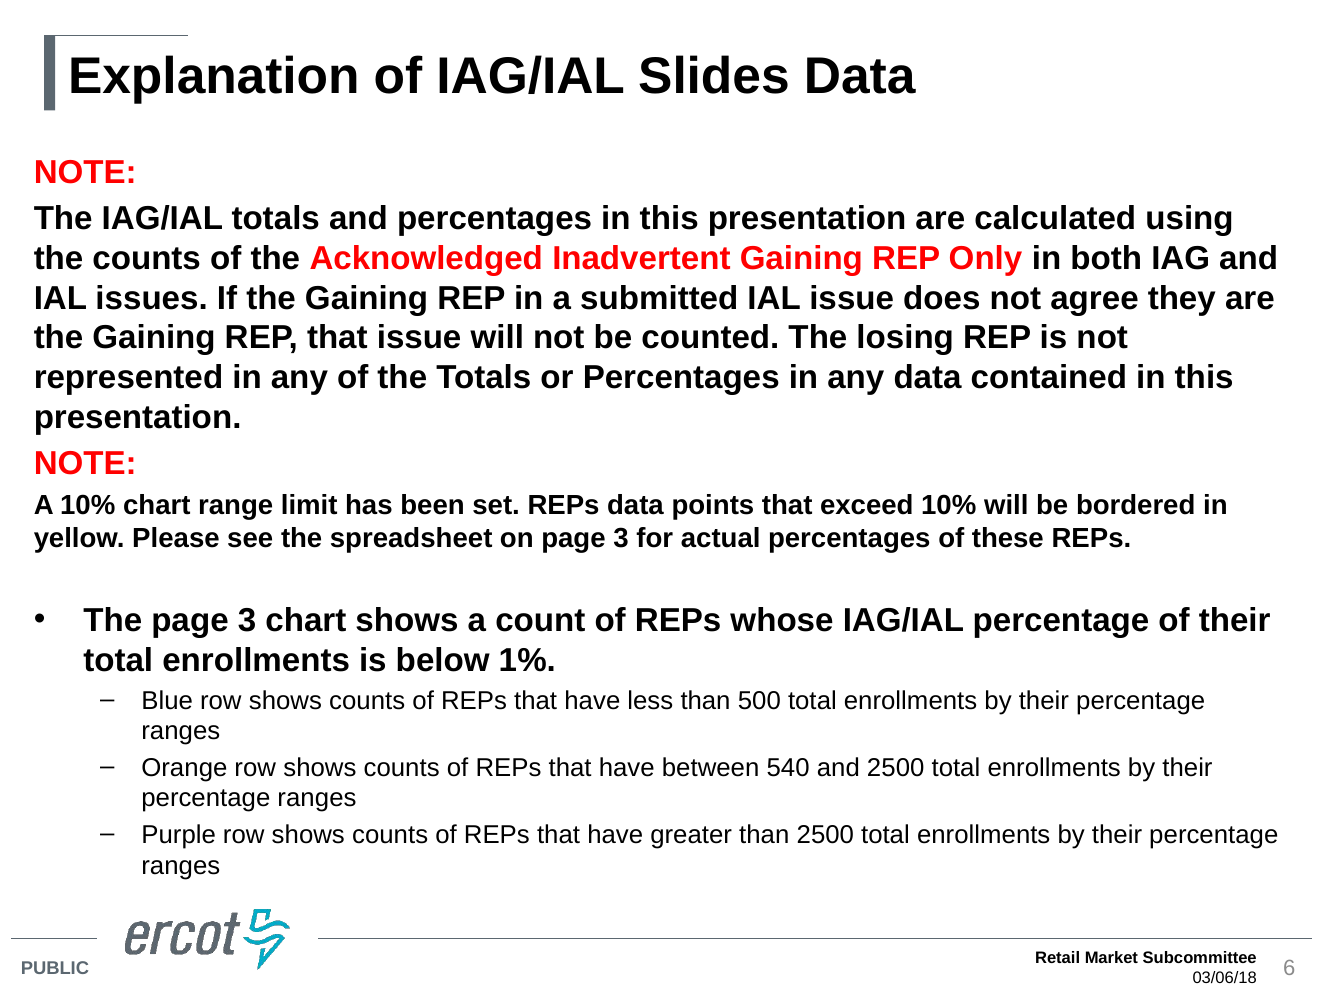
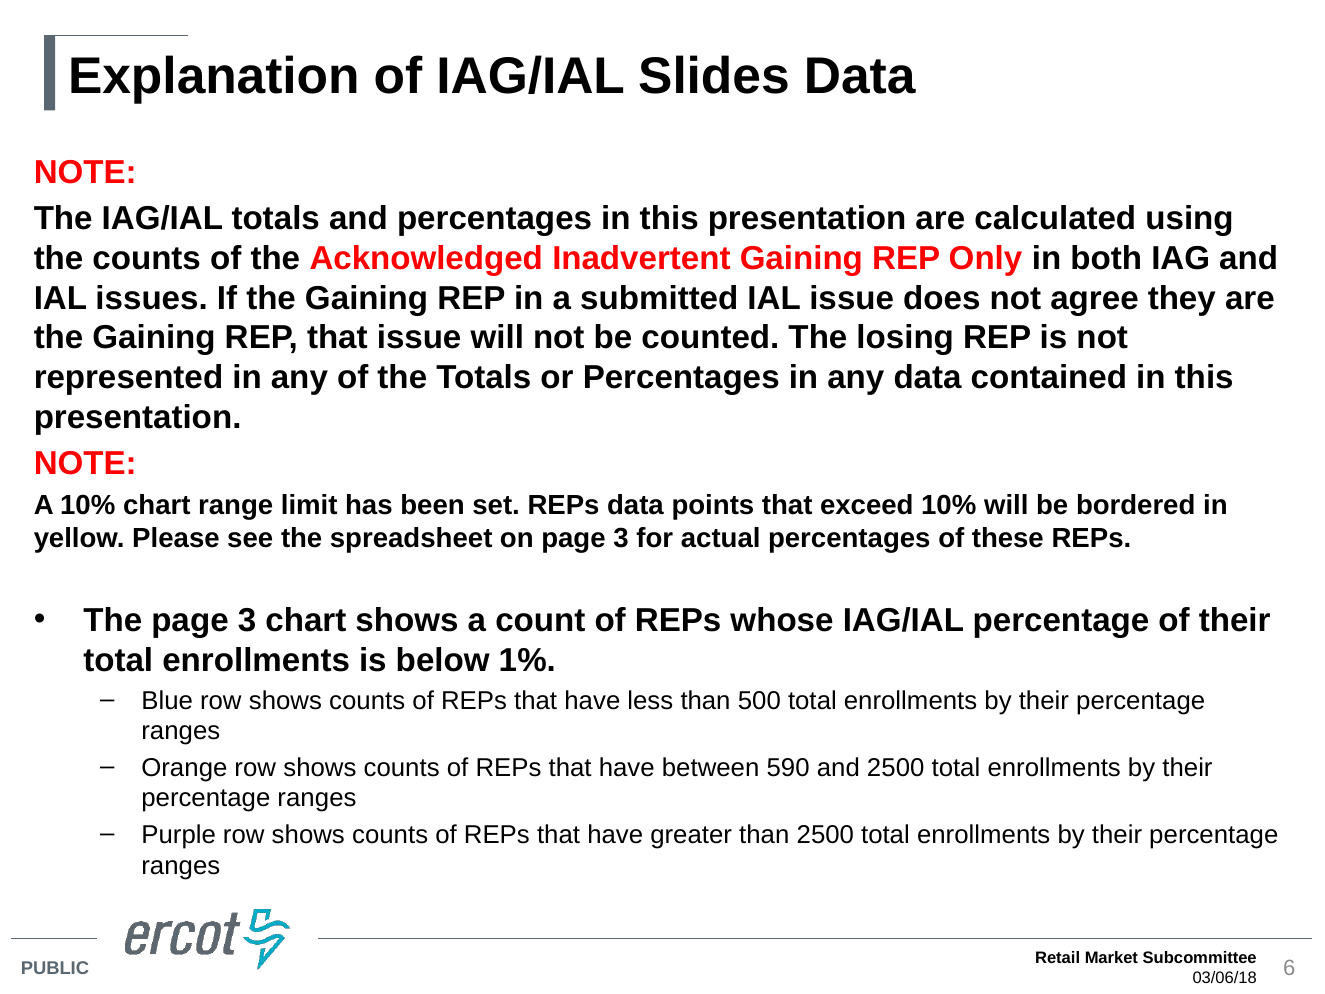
540: 540 -> 590 (788, 767)
